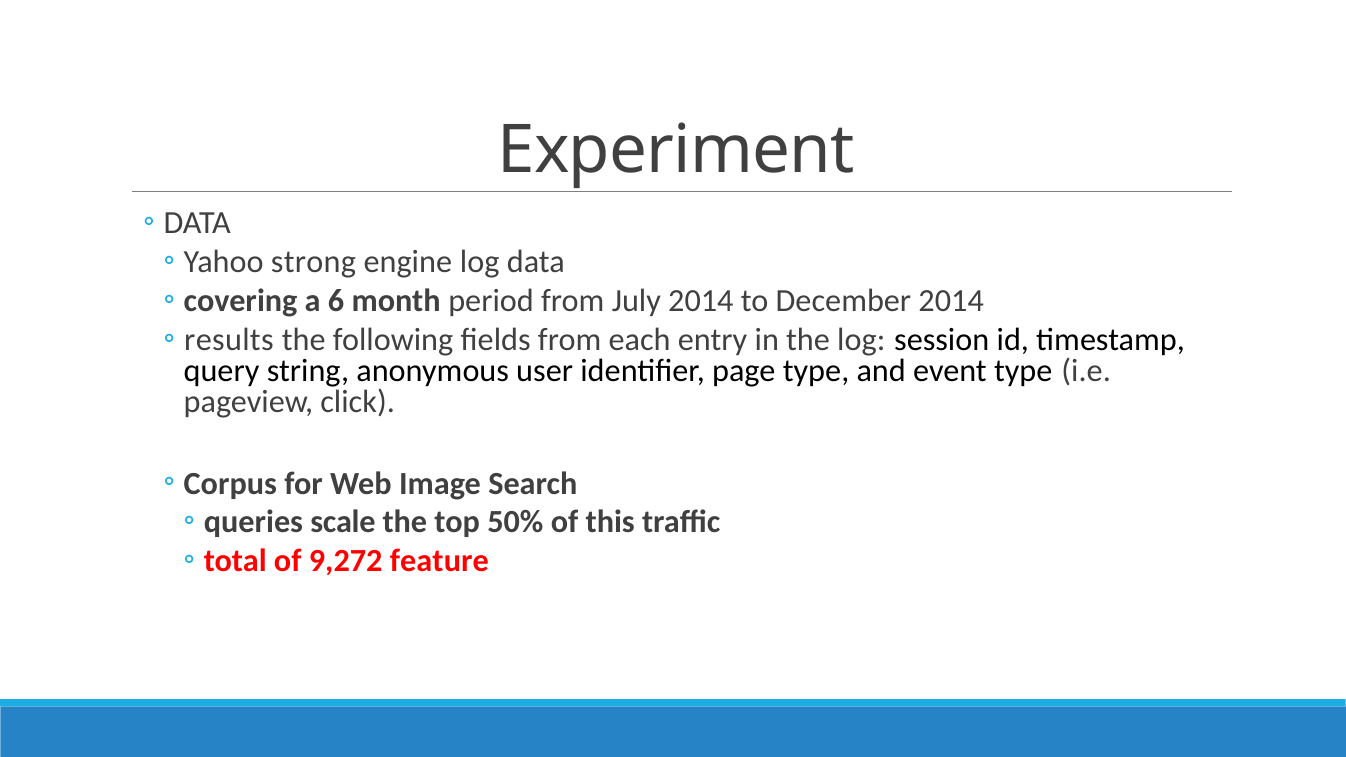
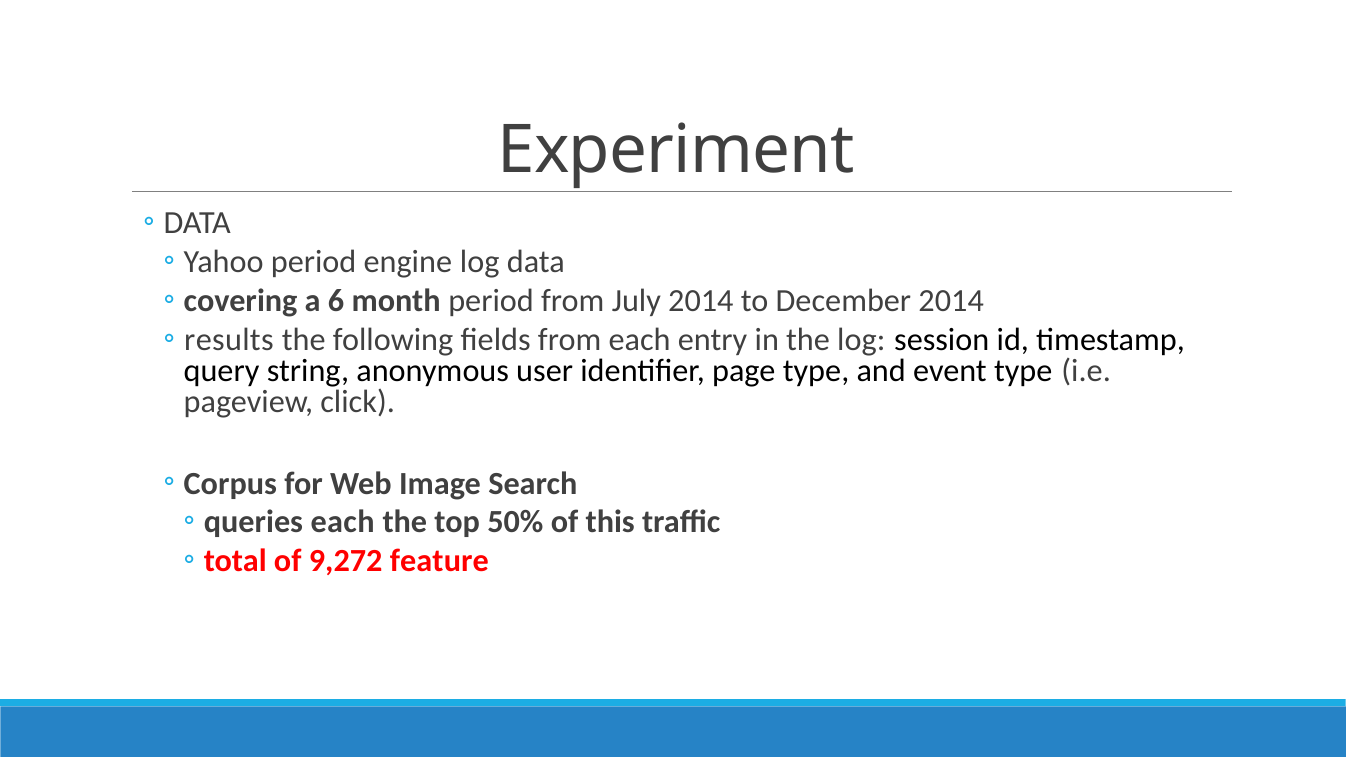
Yahoo strong: strong -> period (314, 262)
queries scale: scale -> each (343, 522)
